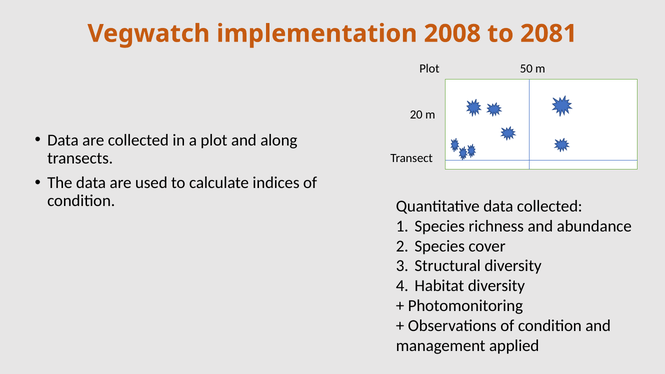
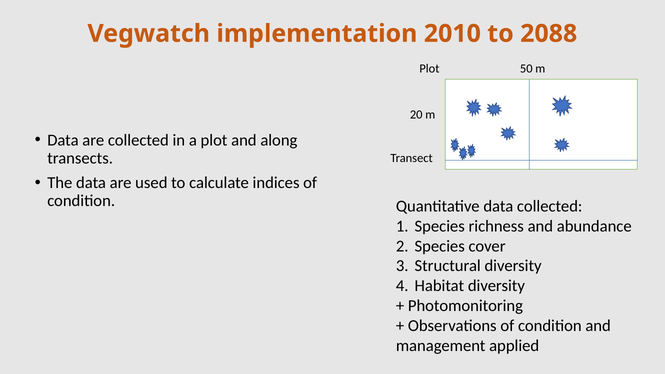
2008: 2008 -> 2010 (452, 34)
2081: 2081 -> 2088 (549, 34)
